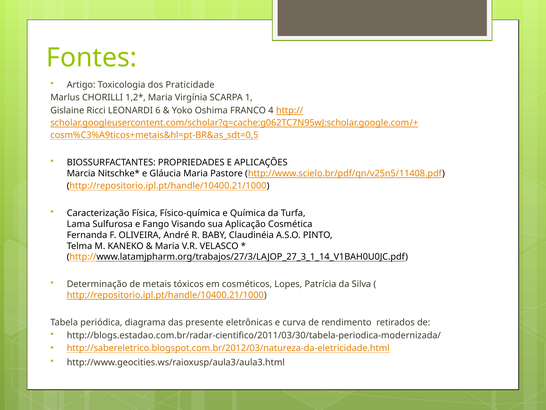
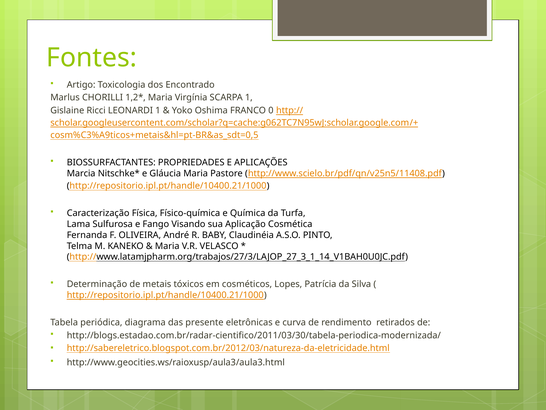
Praticidade: Praticidade -> Encontrado (190, 85)
LEONARDI 6: 6 -> 1 (158, 110)
4: 4 -> 0 (271, 110)
